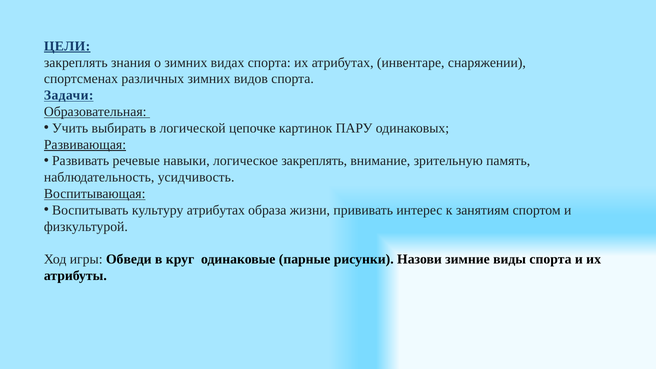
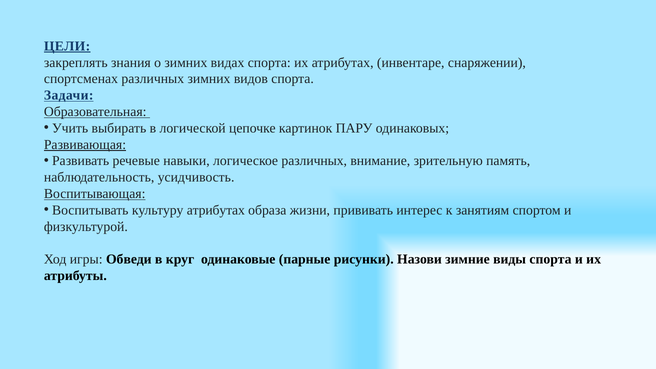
логическое закреплять: закреплять -> различных (314, 161)
